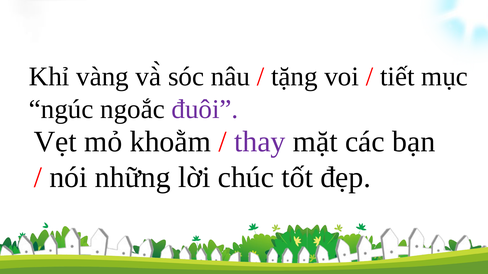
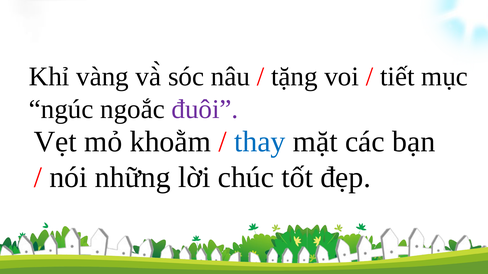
thay colour: purple -> blue (260, 142)
